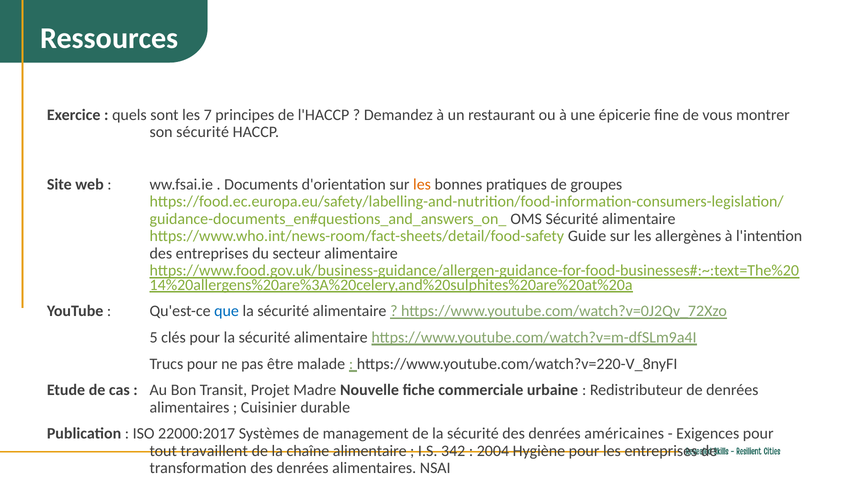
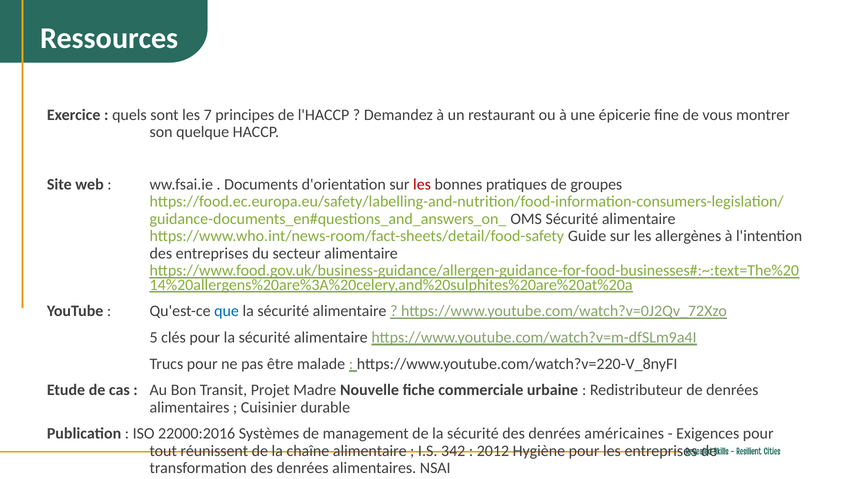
son sécurité: sécurité -> quelque (203, 132)
les colour: orange -> red (422, 184)
22000:2017: 22000:2017 -> 22000:2016 (197, 434)
travaillent: travaillent -> réunissent (214, 451)
2004: 2004 -> 2012 (493, 451)
